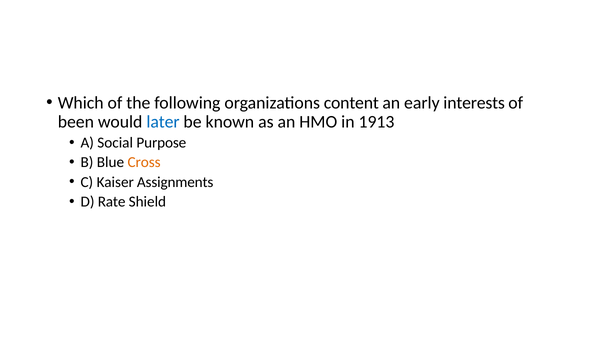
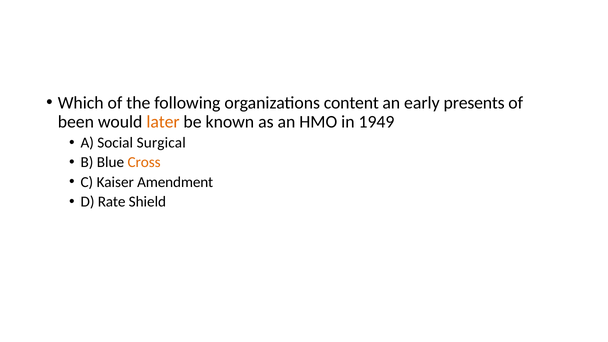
interests: interests -> presents (474, 103)
later colour: blue -> orange (163, 122)
1913: 1913 -> 1949 (376, 122)
Purpose: Purpose -> Surgical (161, 143)
Assignments: Assignments -> Amendment (175, 182)
